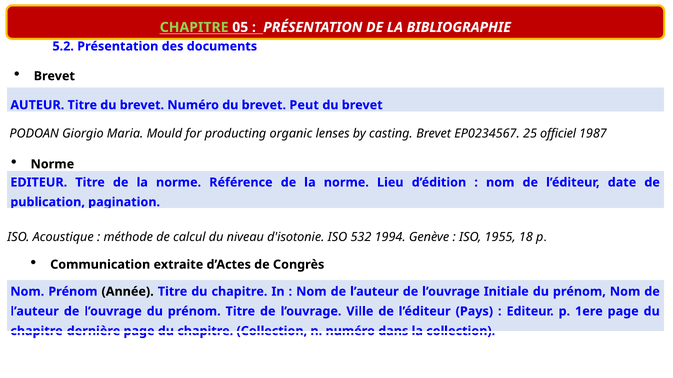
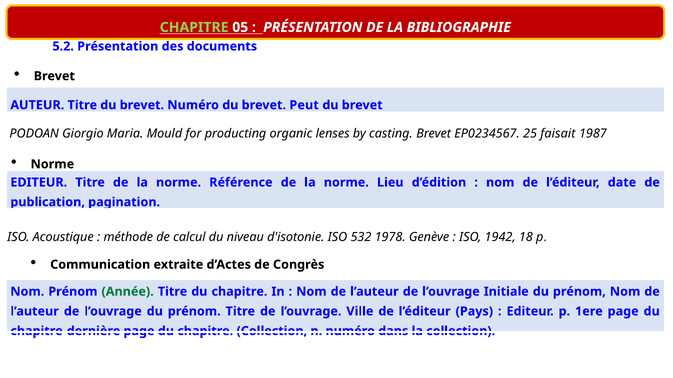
officiel: officiel -> faisait (558, 134)
1994: 1994 -> 1978 (390, 237)
1955: 1955 -> 1942 (500, 237)
Année colour: black -> green (128, 292)
